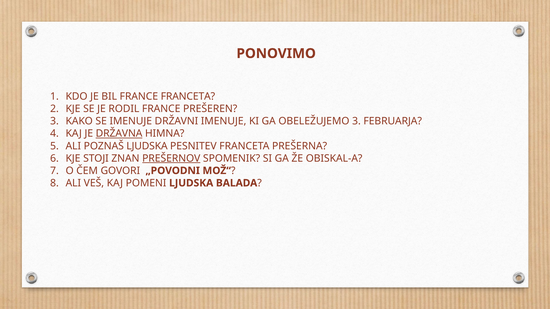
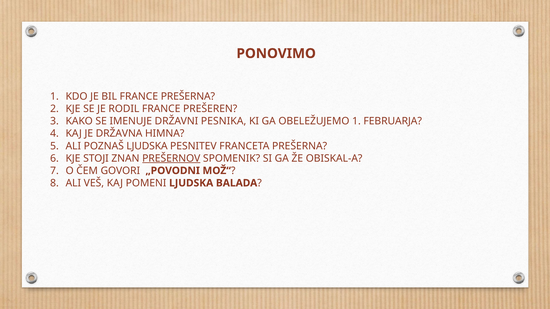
FRANCE FRANCETA: FRANCETA -> PREŠERNA (188, 97)
DRŽAVNI IMENUJE: IMENUJE -> PESNIKA (224, 121)
OBELEŽUJEMO 3: 3 -> 1 (356, 121)
DRŽAVNA underline: present -> none (119, 134)
